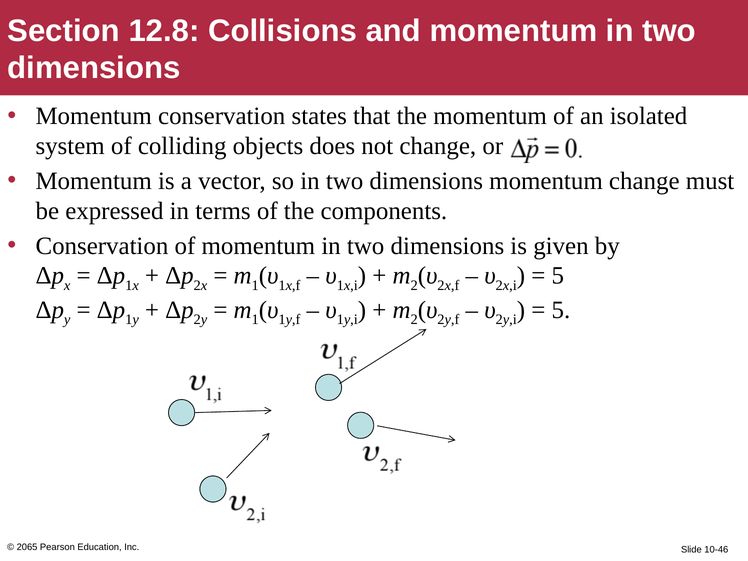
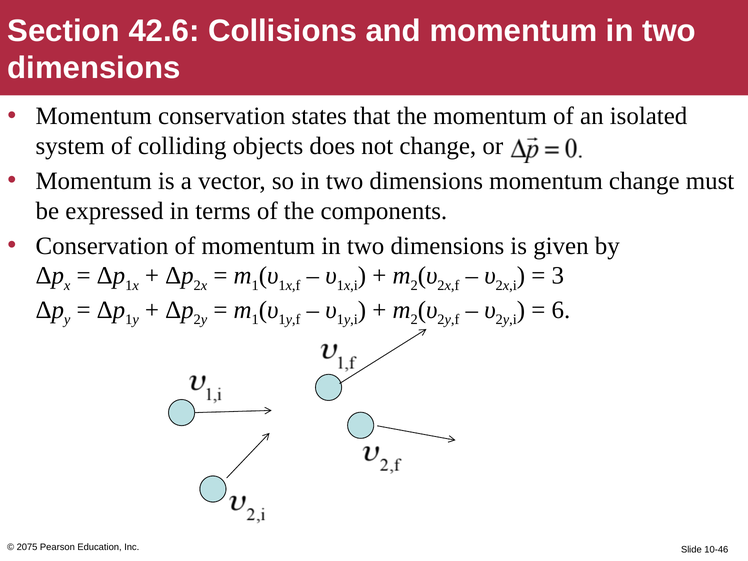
12.8: 12.8 -> 42.6 (164, 31)
5: 5 -> 3 (558, 276)
5: 5 -> 6 (561, 310)
2065: 2065 -> 2075 (27, 547)
